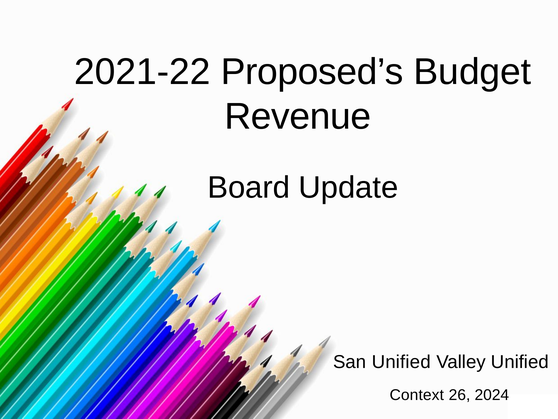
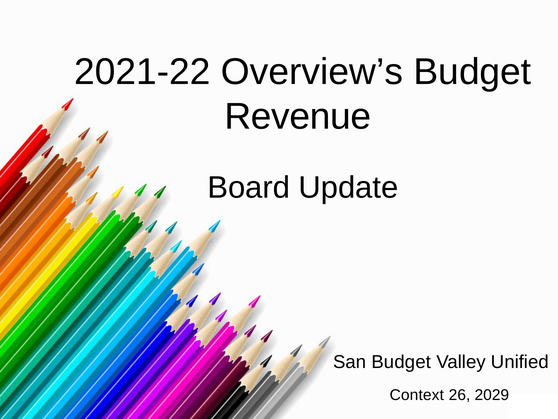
Proposed’s: Proposed’s -> Overview’s (312, 72)
San Unified: Unified -> Budget (401, 362)
2024: 2024 -> 2029 (492, 395)
